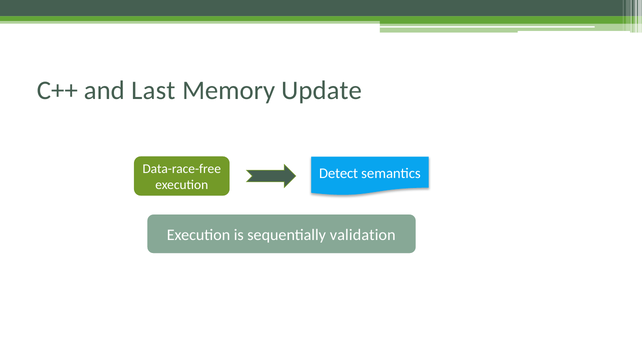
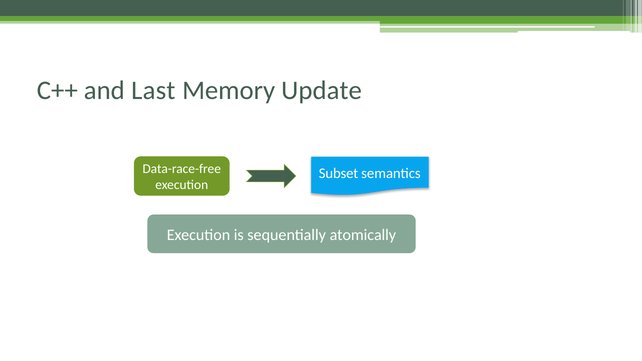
Detect: Detect -> Subset (339, 173)
validation: validation -> atomically (363, 235)
